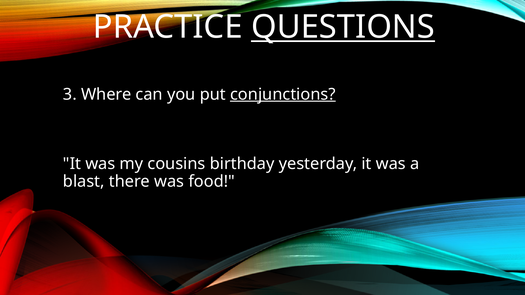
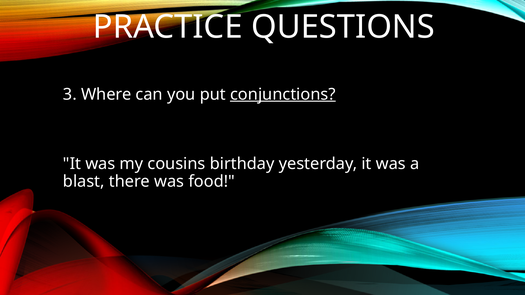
QUESTIONS underline: present -> none (343, 27)
